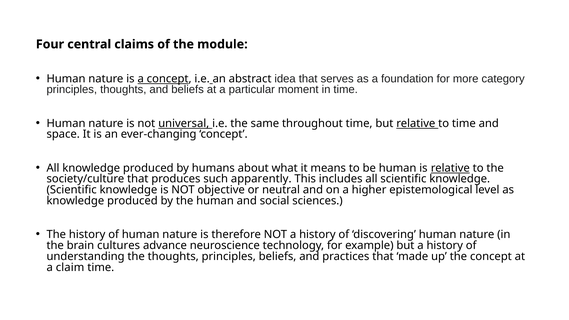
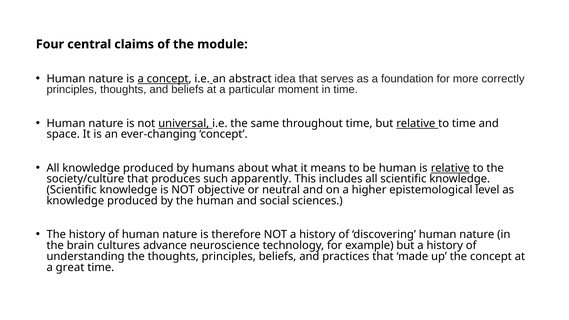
category: category -> correctly (503, 79)
claim: claim -> great (70, 267)
